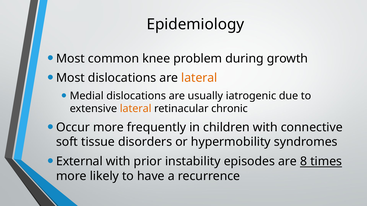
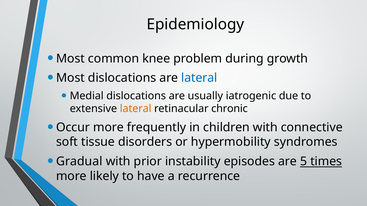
lateral colour: orange -> blue (199, 78)
External: External -> Gradual (79, 162)
8: 8 -> 5 (304, 162)
